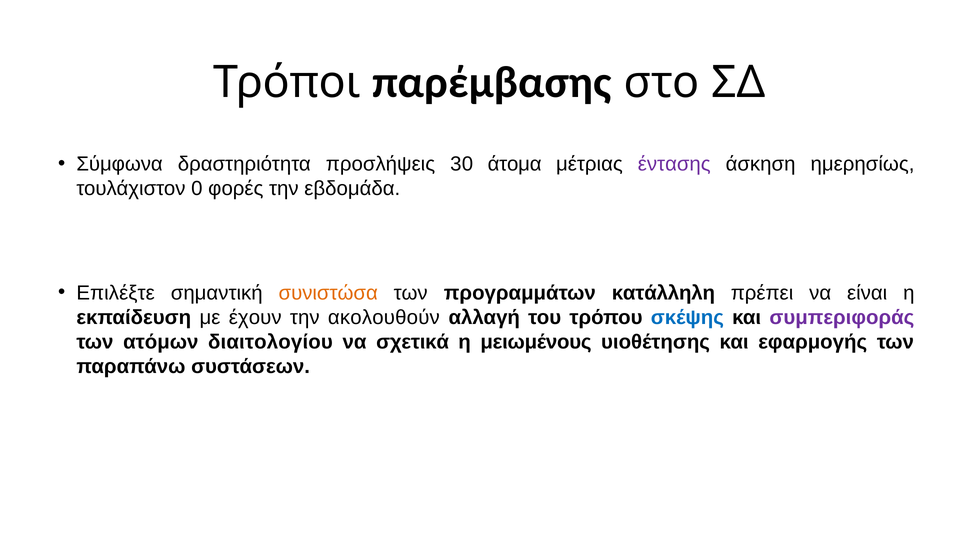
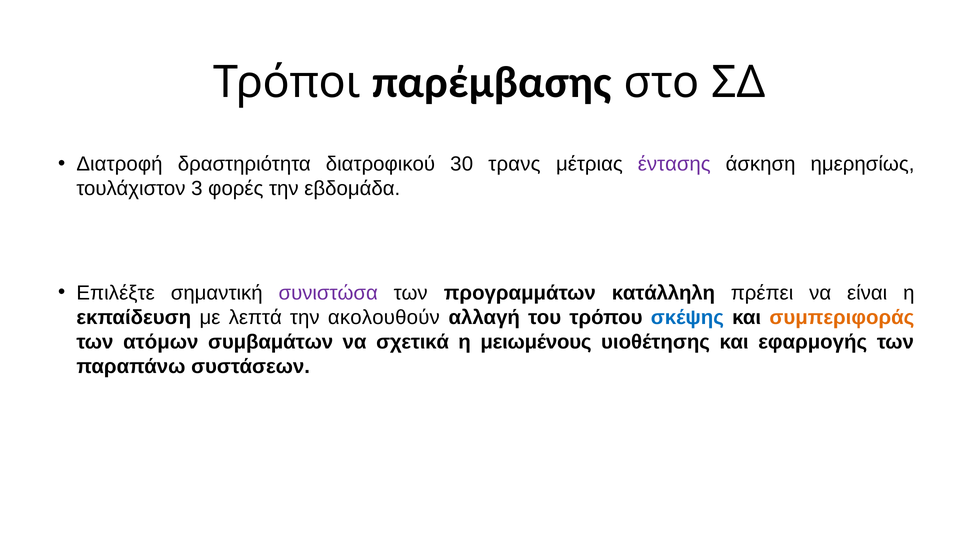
Σύμφωνα: Σύμφωνα -> Διατροφή (119, 164)
προσλήψεις: προσλήψεις -> διατροφικού (380, 164)
άτομα: άτομα -> τρανς (514, 164)
0: 0 -> 3 (197, 188)
συνιστώσα colour: orange -> purple (328, 293)
έχουν: έχουν -> λεπτά (255, 317)
συμπεριφοράς colour: purple -> orange (842, 317)
διαιτολογίου: διαιτολογίου -> συμβαμάτων (271, 342)
